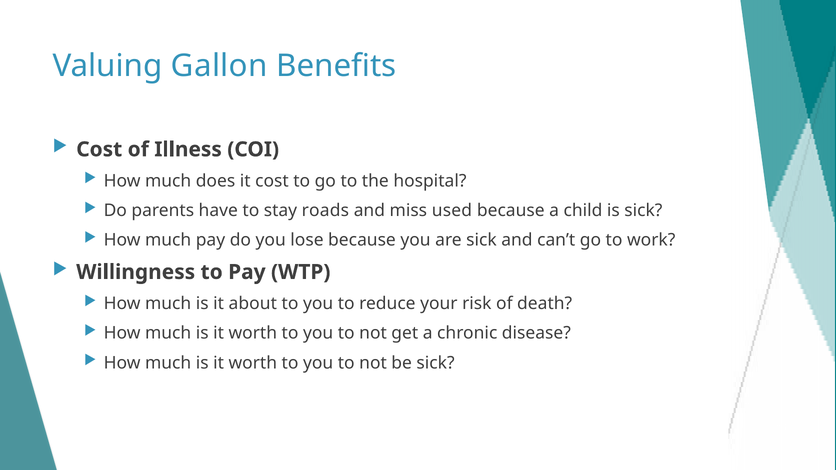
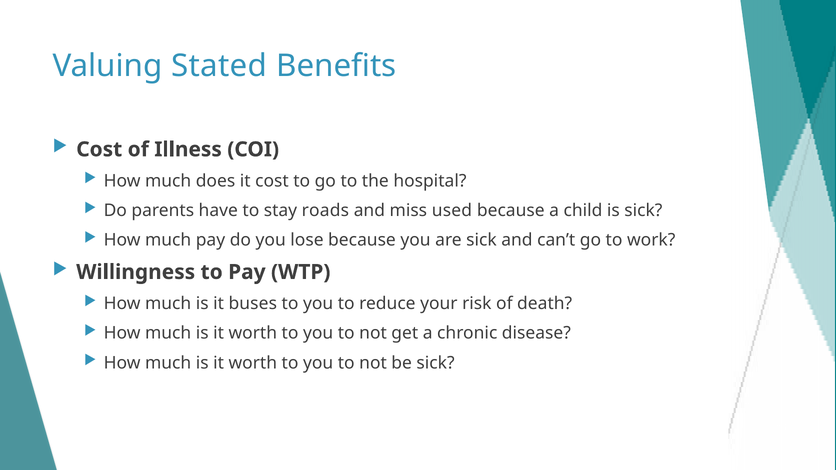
Gallon: Gallon -> Stated (219, 66)
about: about -> buses (253, 304)
